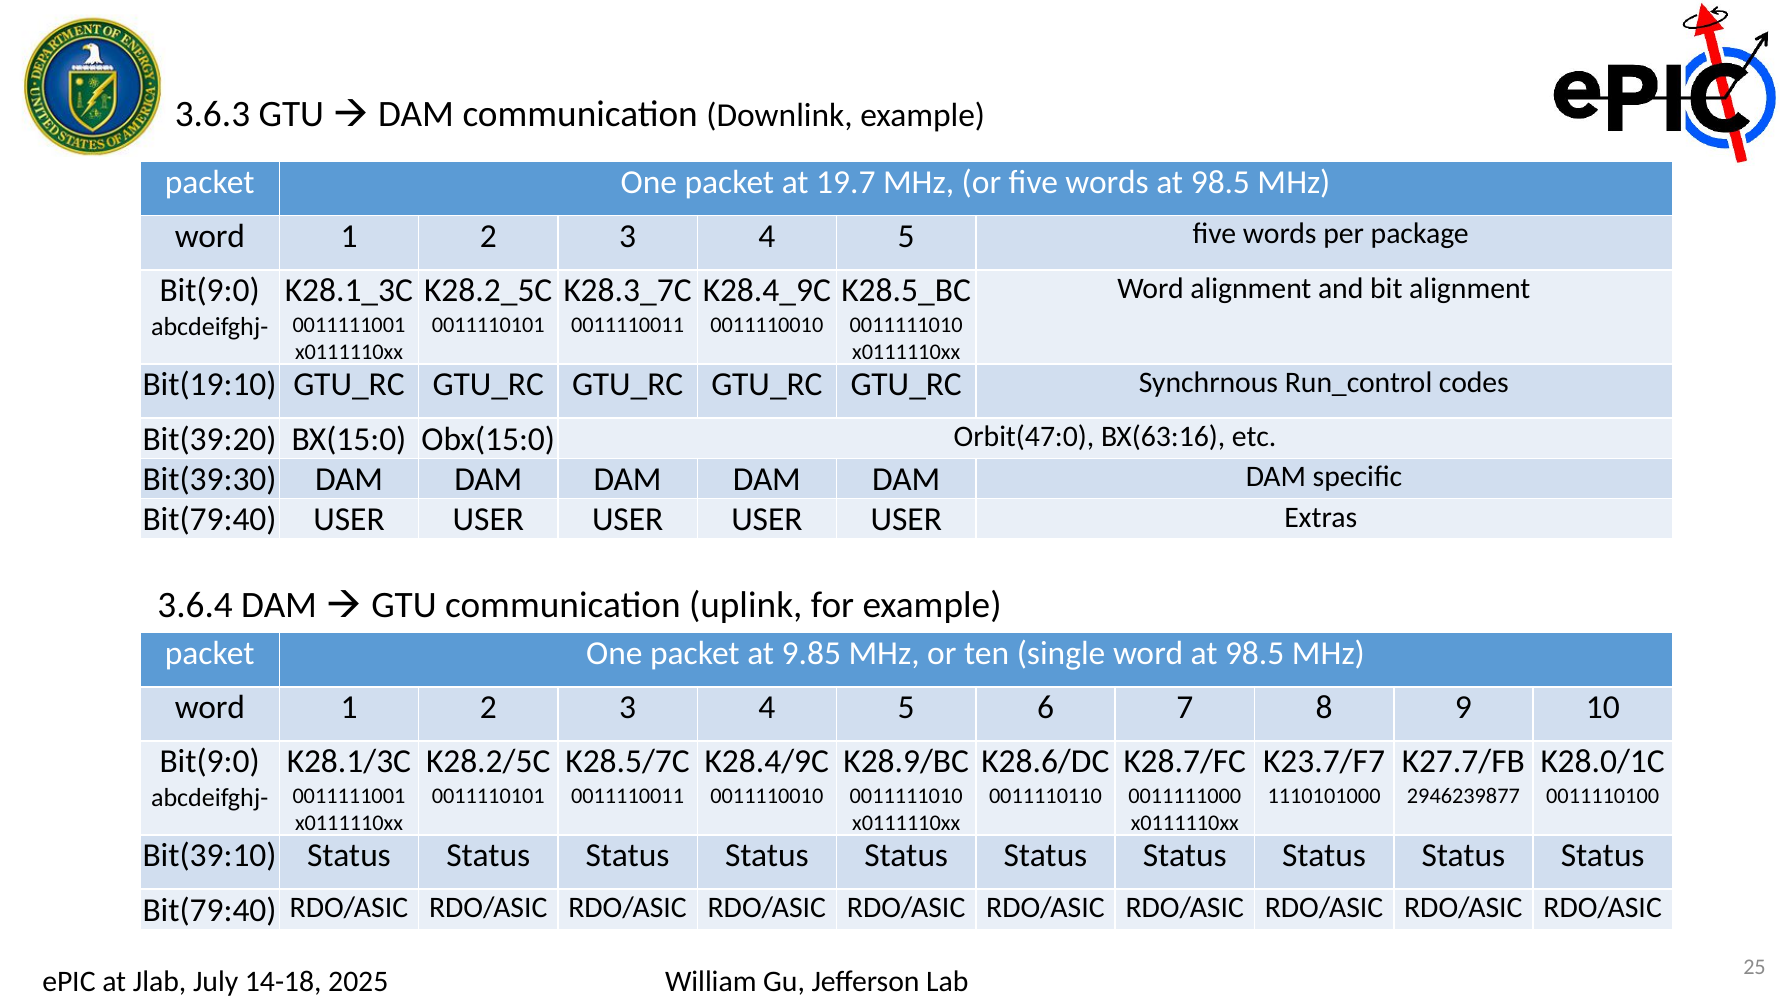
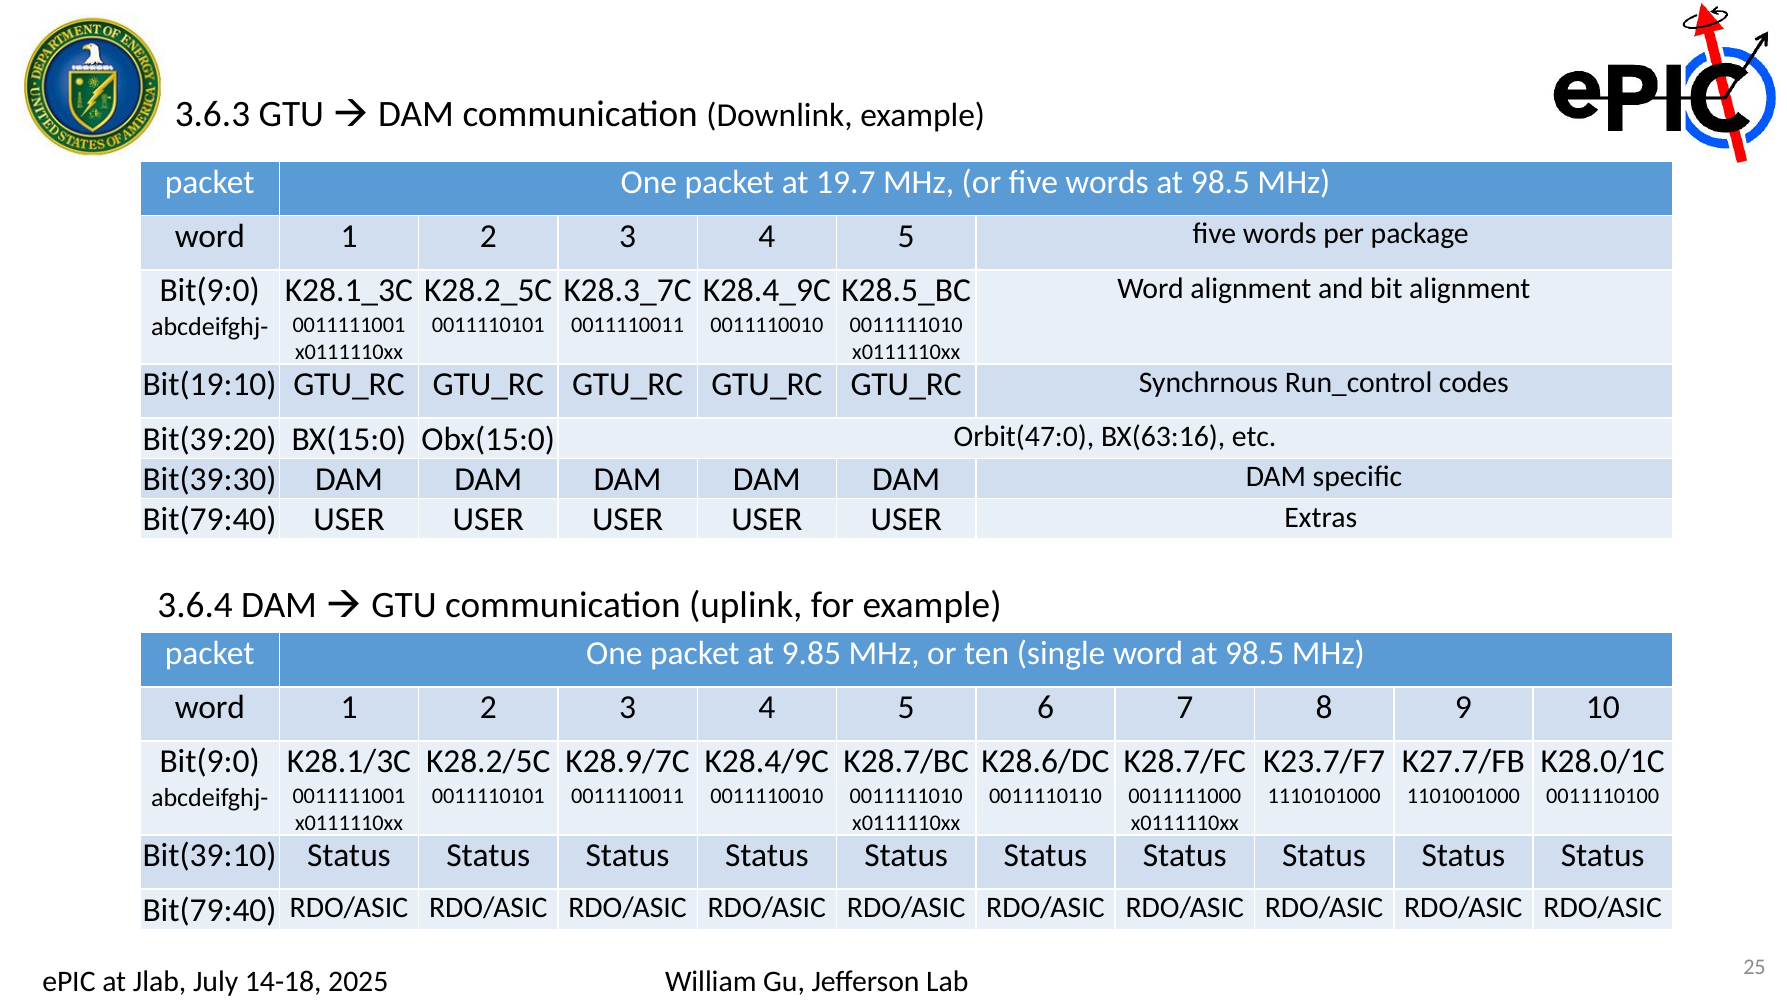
K28.5/7C: K28.5/7C -> K28.9/7C (628, 762)
K28.9/BC: K28.9/BC -> K28.7/BC (906, 762)
2946239877: 2946239877 -> 1101001000 (1463, 796)
